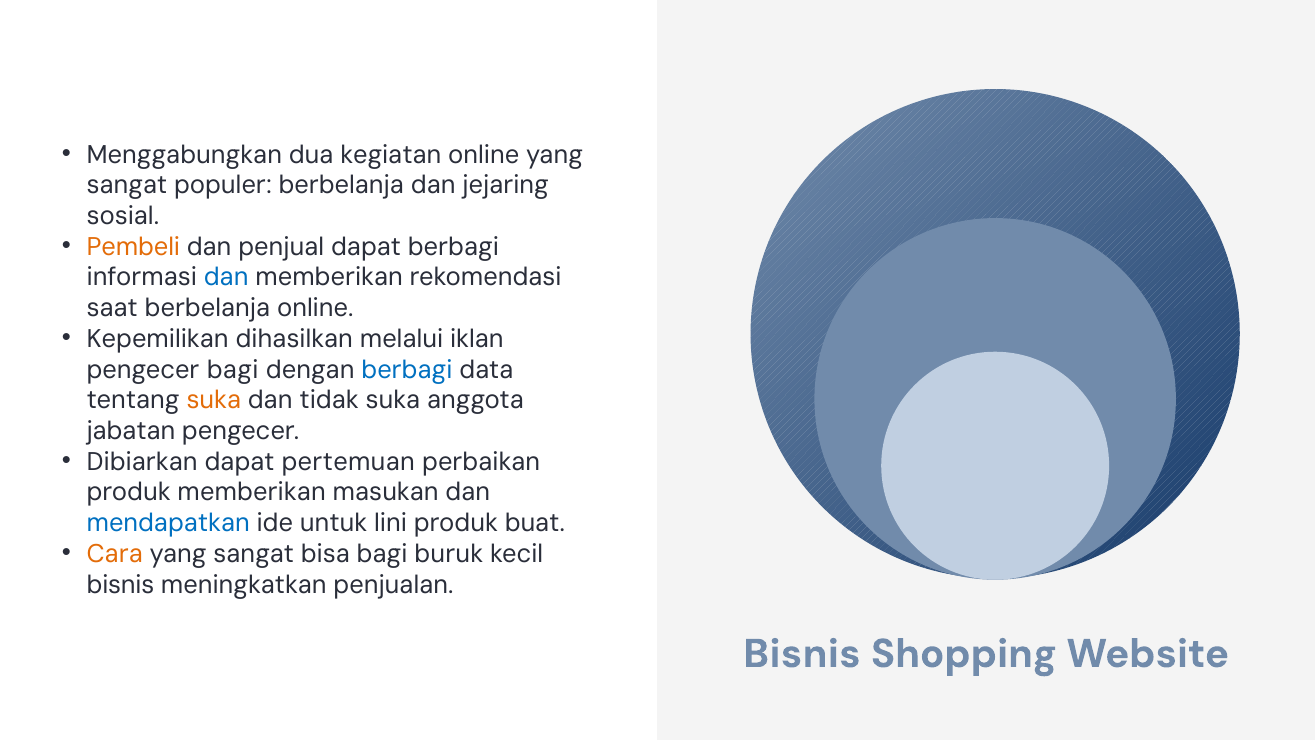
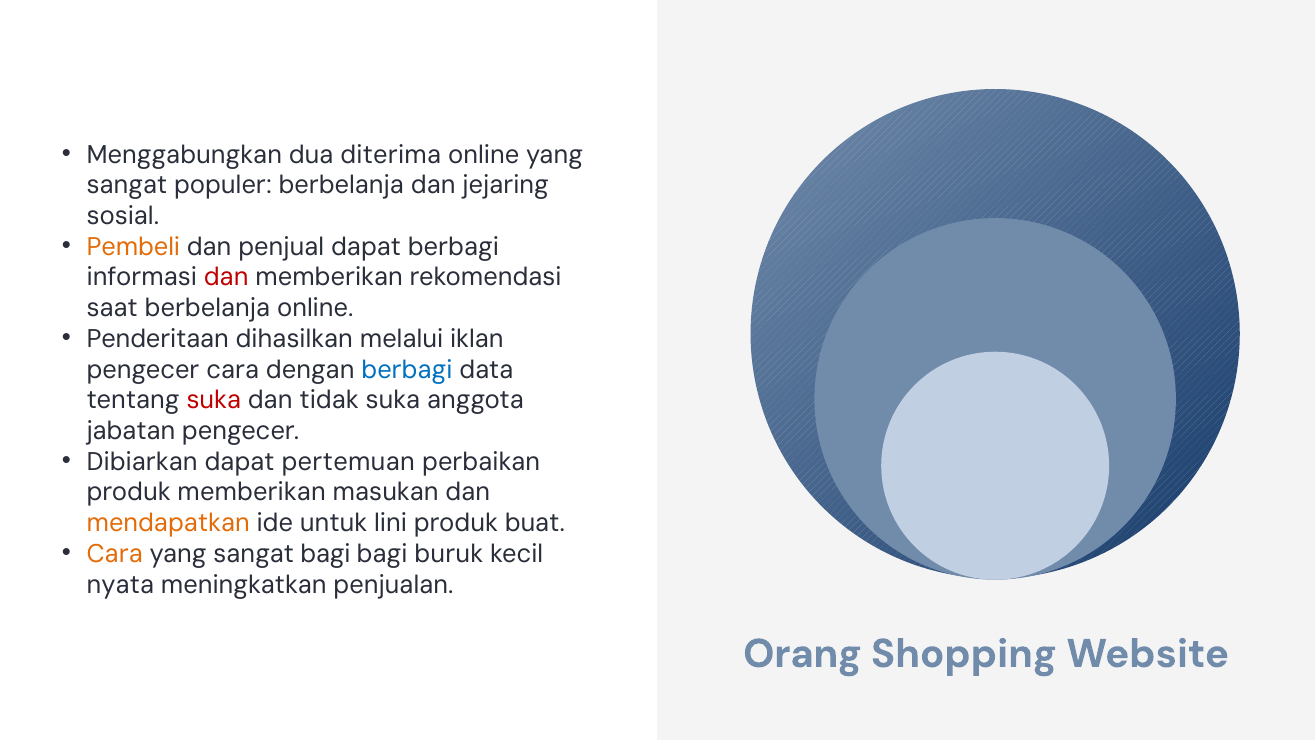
kegiatan: kegiatan -> diterima (391, 155)
dan colour: blue -> red (226, 277)
Kepemilikan: Kepemilikan -> Penderitaan (158, 339)
pengecer bagi: bagi -> cara (233, 369)
suka colour: orange -> red (214, 400)
mendapatkan colour: blue -> orange (168, 523)
sangat bisa: bisa -> bagi (325, 554)
bisnis: bisnis -> nyata (120, 584)
Bisnis: Bisnis -> Orang (802, 653)
